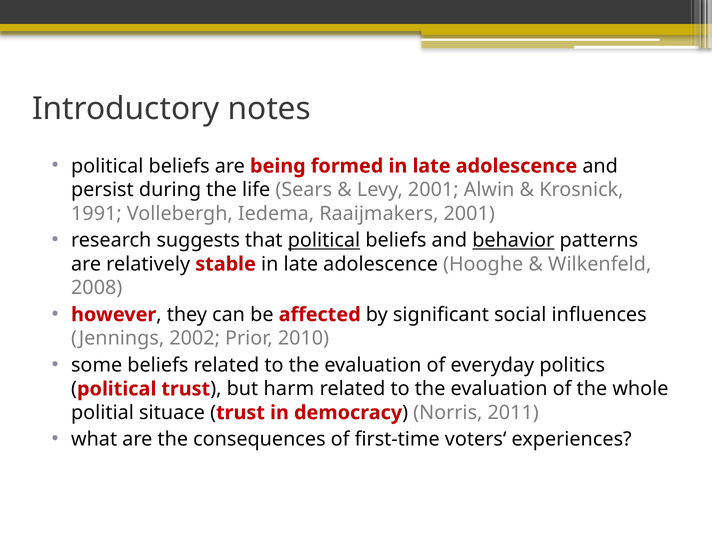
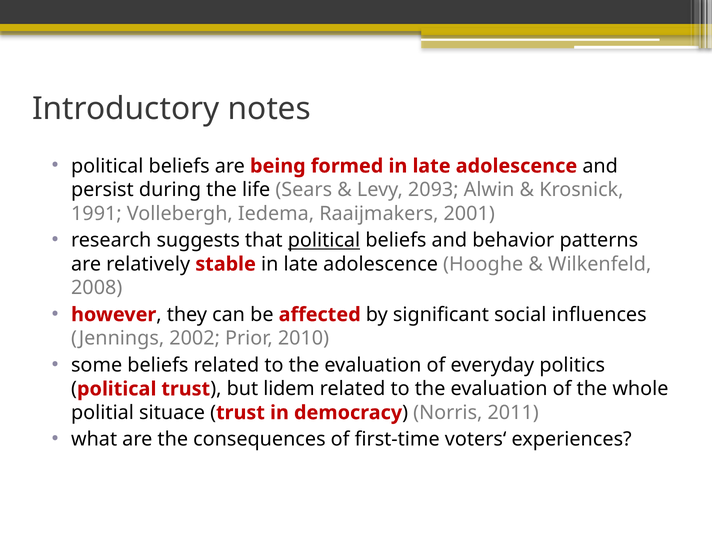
Levy 2001: 2001 -> 2093 (433, 190)
behavior underline: present -> none (513, 240)
harm: harm -> lidem (289, 389)
